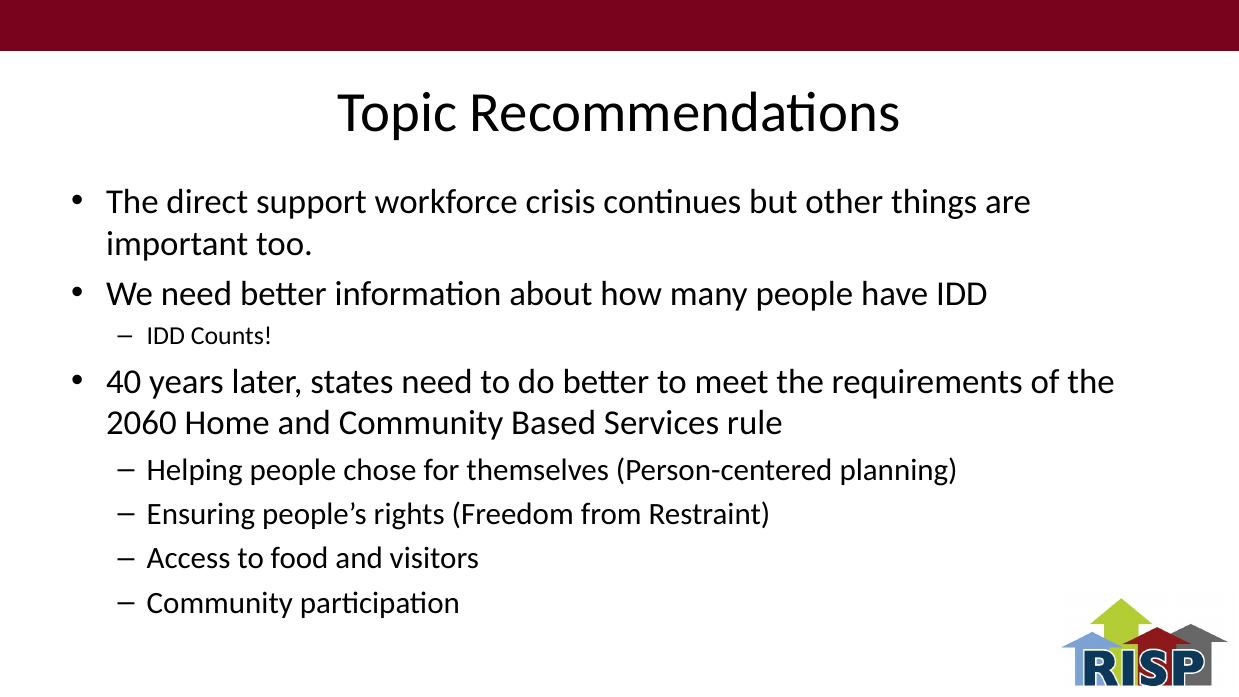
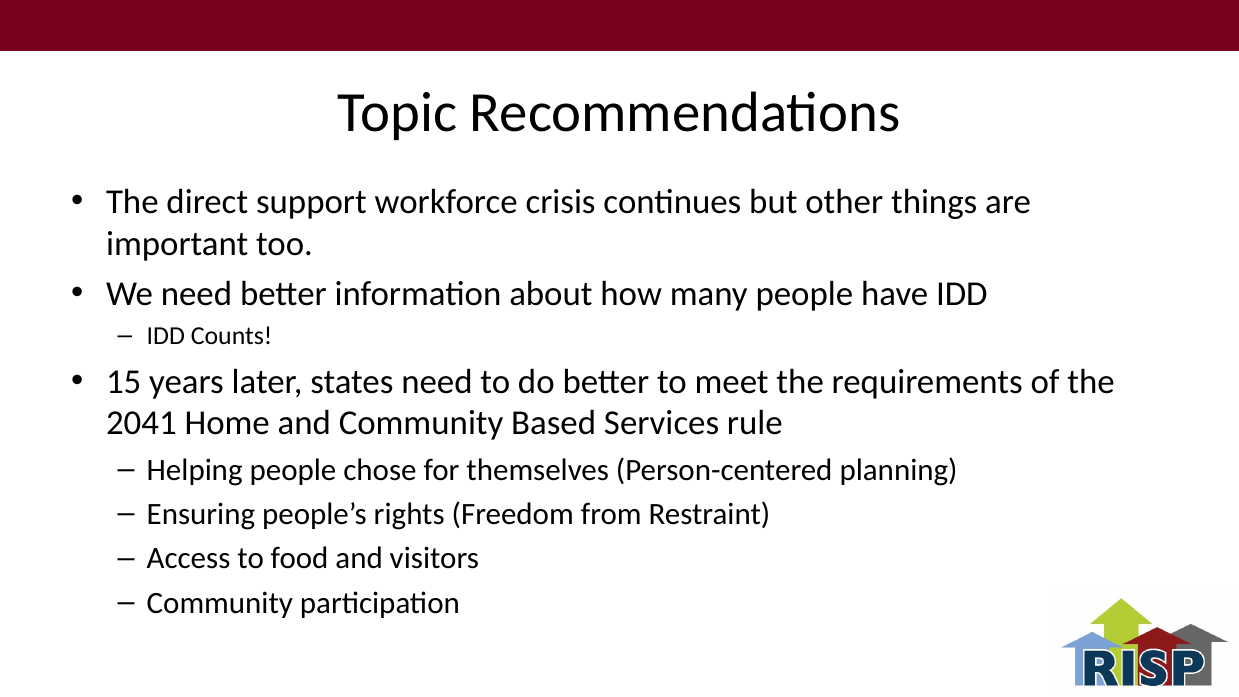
40: 40 -> 15 (124, 382)
2060: 2060 -> 2041 (141, 423)
